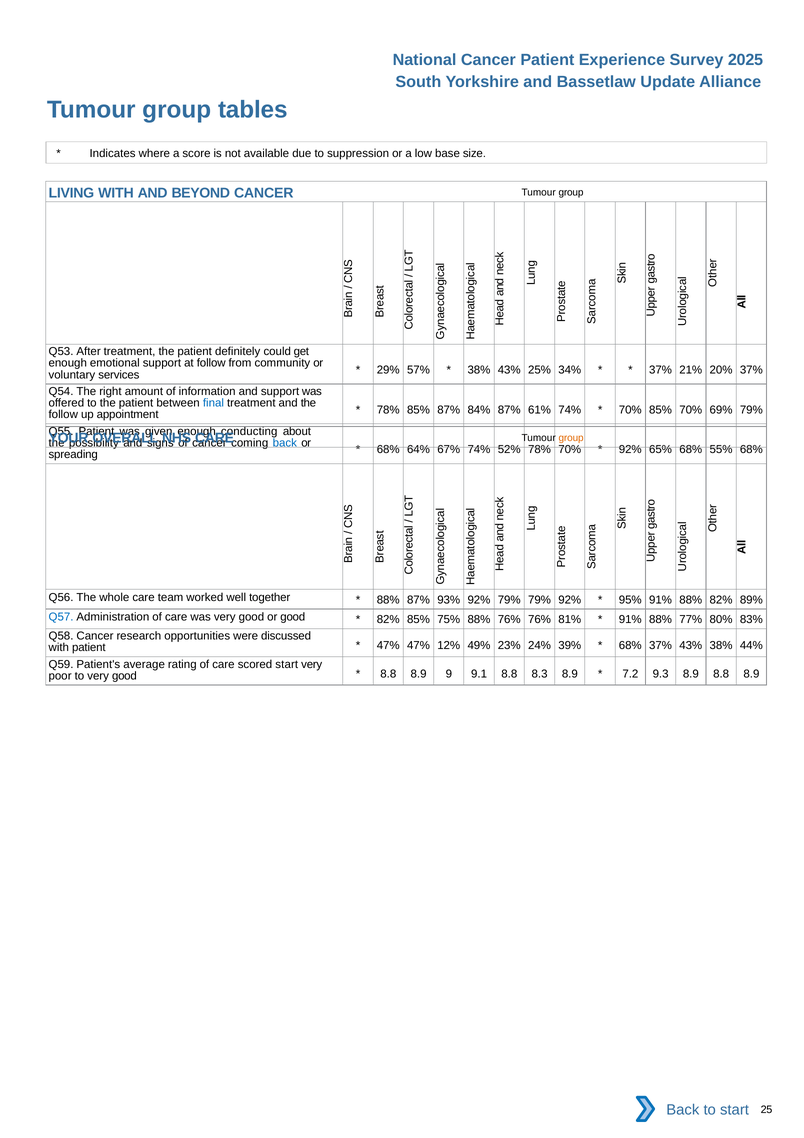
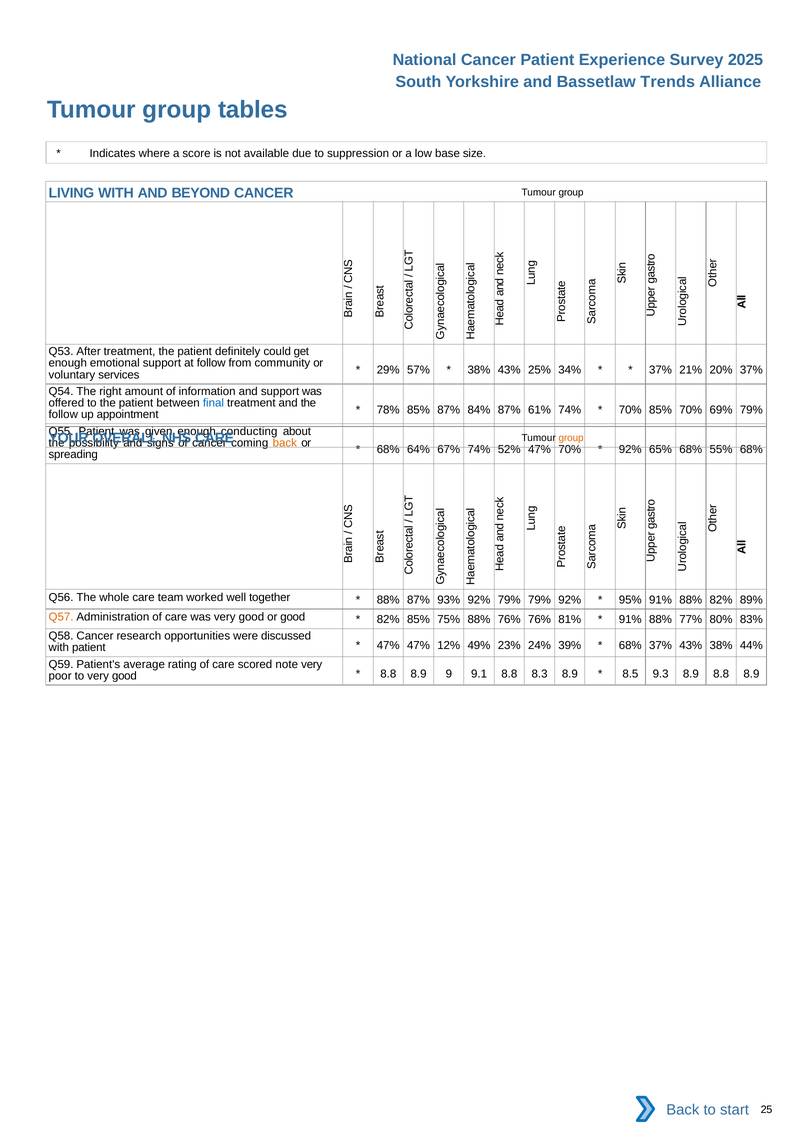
Update: Update -> Trends (668, 82)
back colour: blue -> orange (285, 443)
52% 78%: 78% -> 47% (540, 450)
Q57 colour: blue -> orange (61, 617)
scored start: start -> note (287, 664)
7.2: 7.2 -> 8.5 (630, 674)
